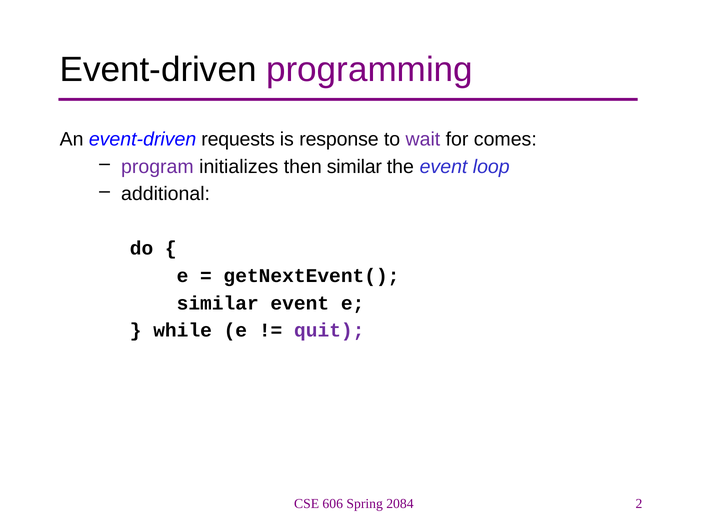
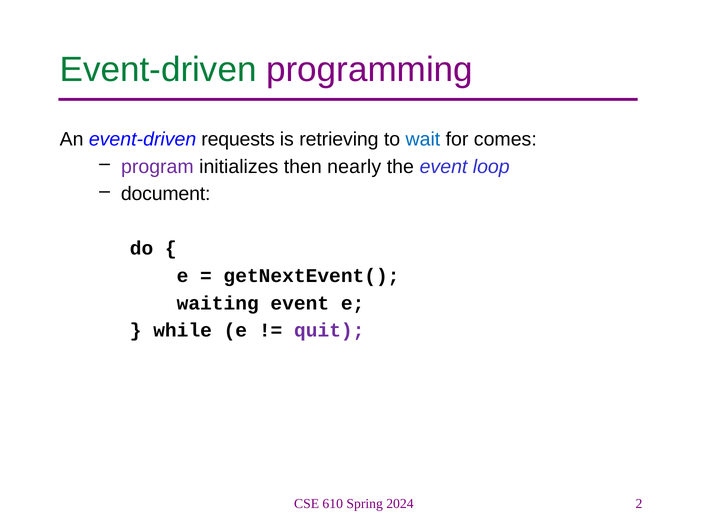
Event-driven colour: black -> green (158, 70)
response: response -> retrieving (339, 139)
wait colour: purple -> blue (423, 139)
then similar: similar -> nearly (354, 167)
additional: additional -> document (166, 194)
similar: similar -> waiting (218, 303)
606: 606 -> 610 (333, 504)
2084: 2084 -> 2024 (400, 504)
